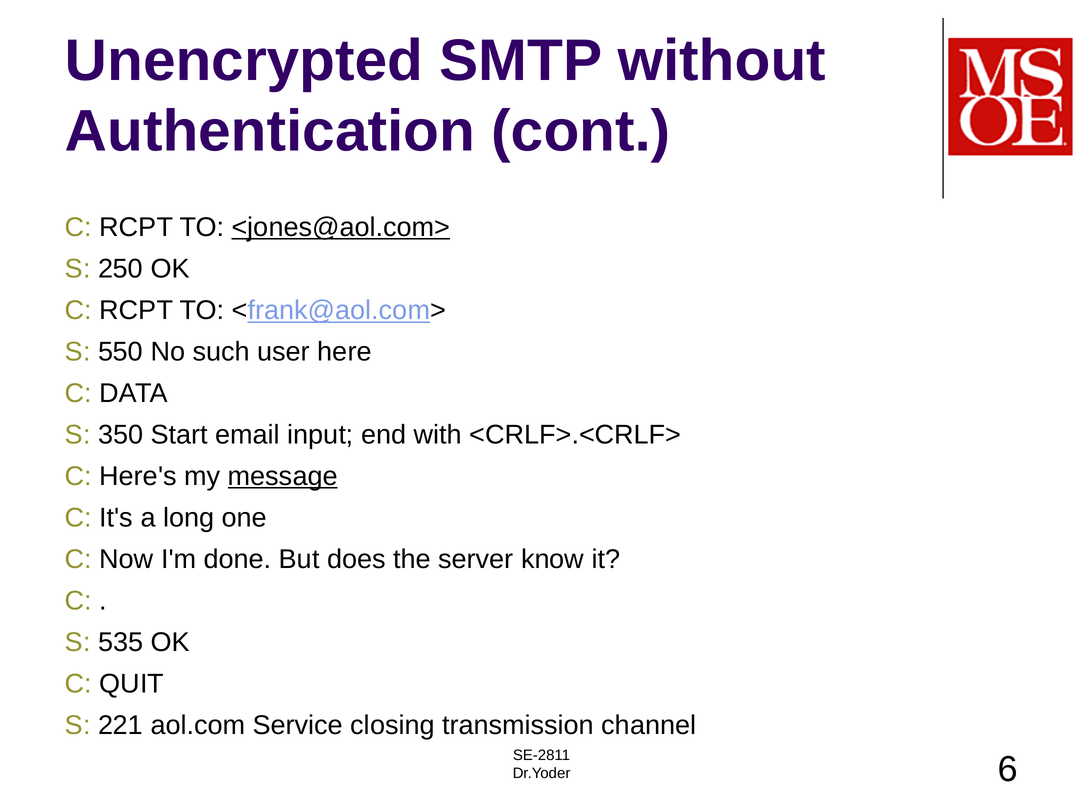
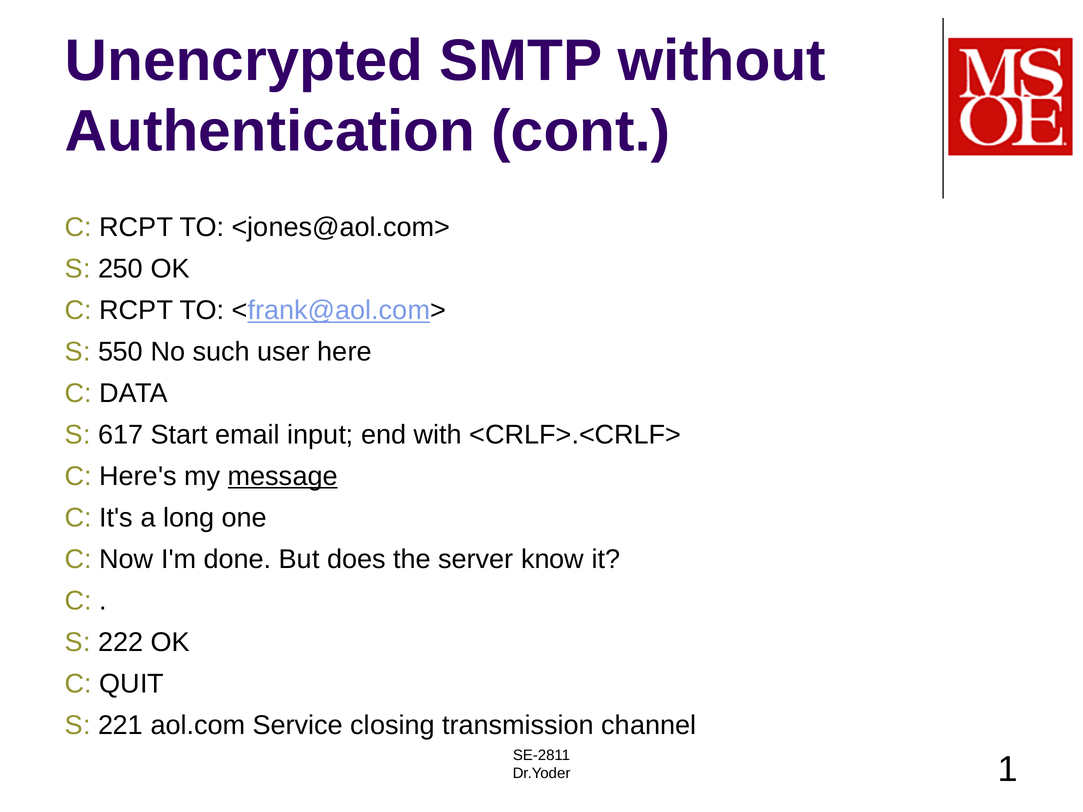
<jones@aol.com> underline: present -> none (341, 227)
350: 350 -> 617 (121, 435)
535: 535 -> 222 (121, 642)
6: 6 -> 1 (1008, 770)
